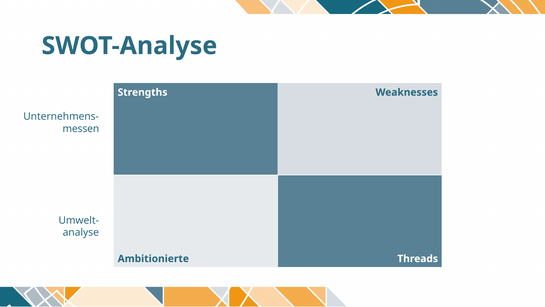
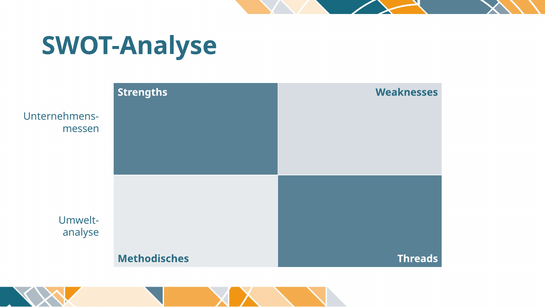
Ambitionierte: Ambitionierte -> Methodisches (153, 258)
